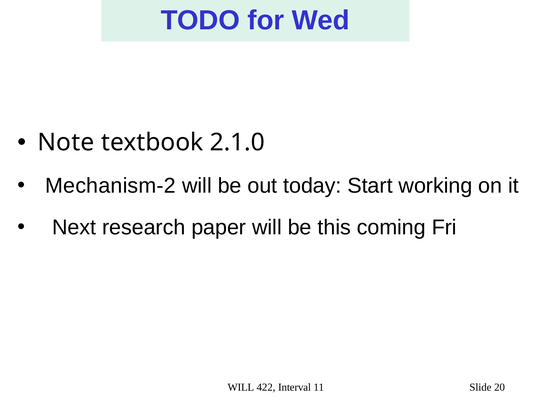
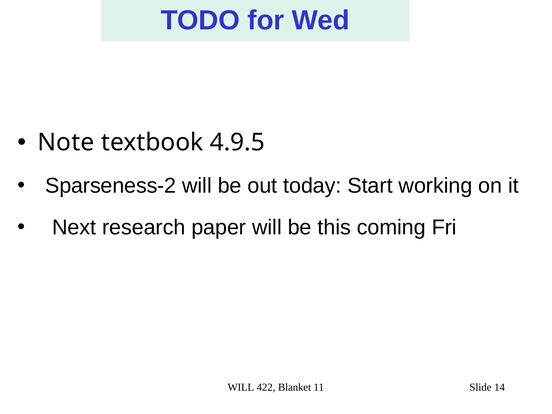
2.1.0: 2.1.0 -> 4.9.5 (237, 142)
Mechanism-2: Mechanism-2 -> Sparseness-2 (111, 186)
Interval: Interval -> Blanket (295, 387)
20: 20 -> 14 (500, 387)
